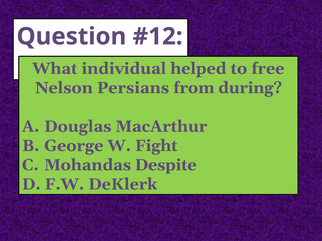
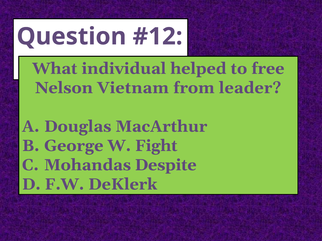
Persians: Persians -> Vietnam (133, 88)
during: during -> leader (250, 88)
